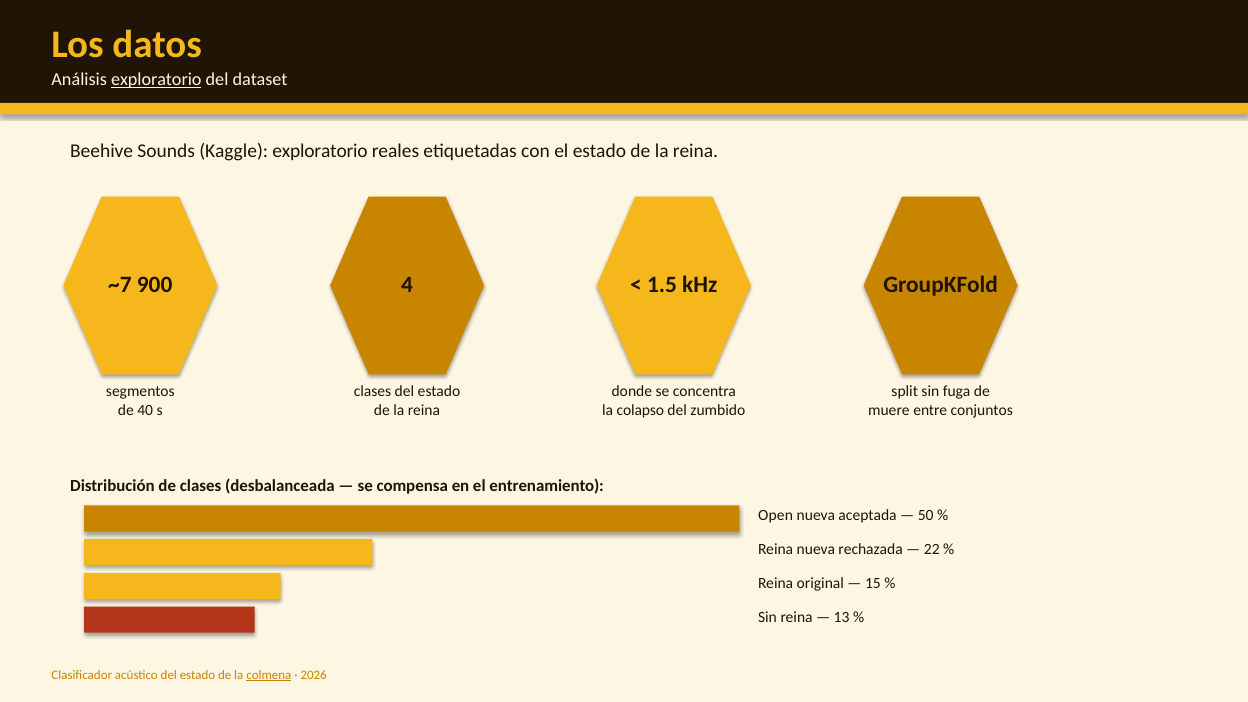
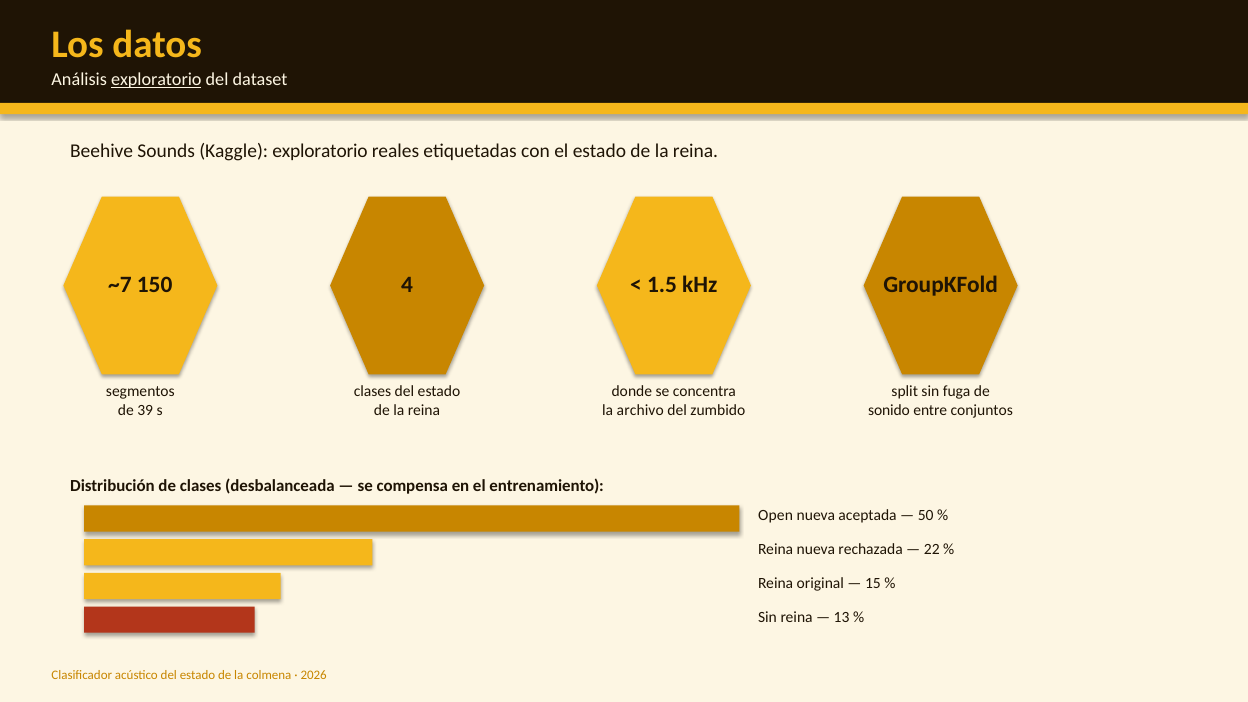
900: 900 -> 150 (155, 284)
40: 40 -> 39 (145, 410)
colapso: colapso -> archivo (640, 410)
muere: muere -> sonido (889, 410)
colmena underline: present -> none (269, 675)
